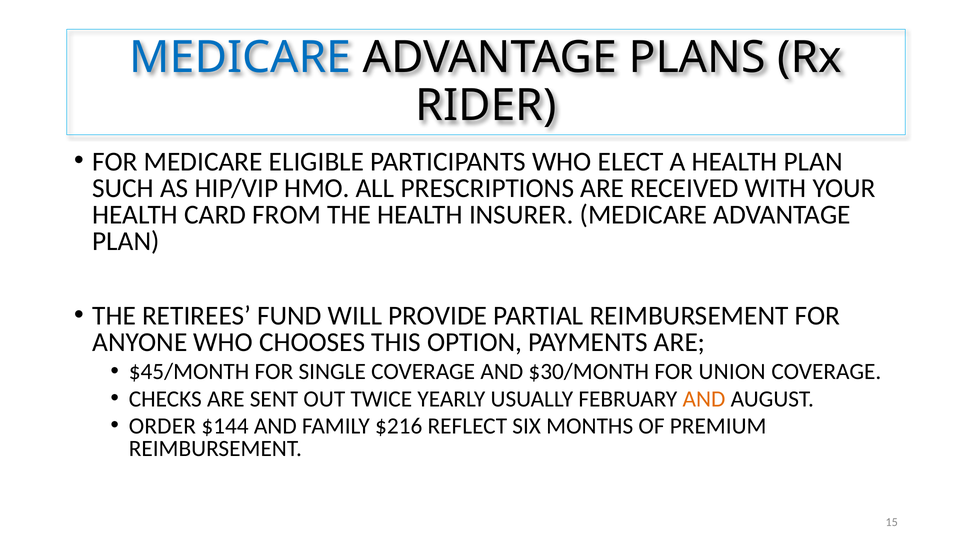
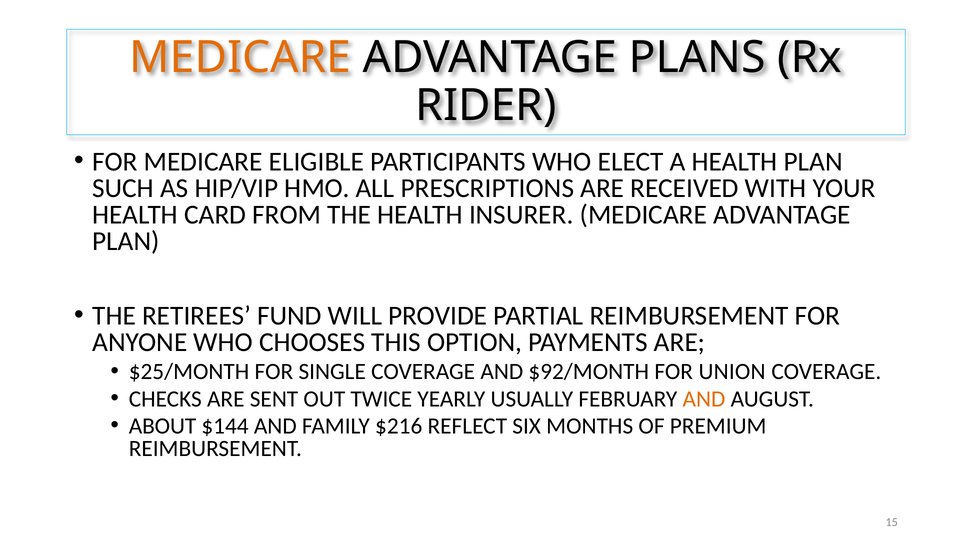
MEDICARE colour: blue -> orange (240, 58)
$45/MONTH: $45/MONTH -> $25/MONTH (189, 372)
$30/MONTH: $30/MONTH -> $92/MONTH (589, 372)
ORDER: ORDER -> ABOUT (163, 426)
